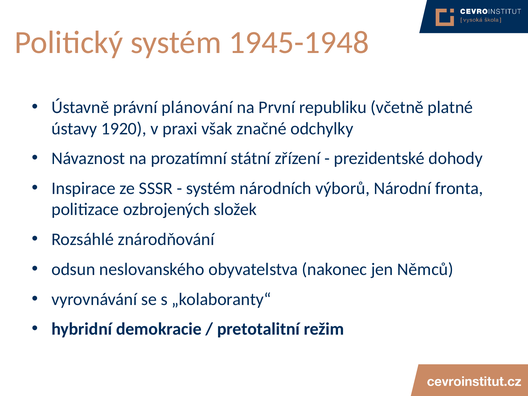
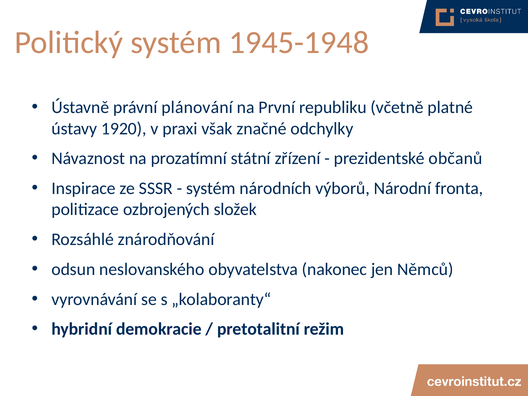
dohody: dohody -> občanů (456, 158)
